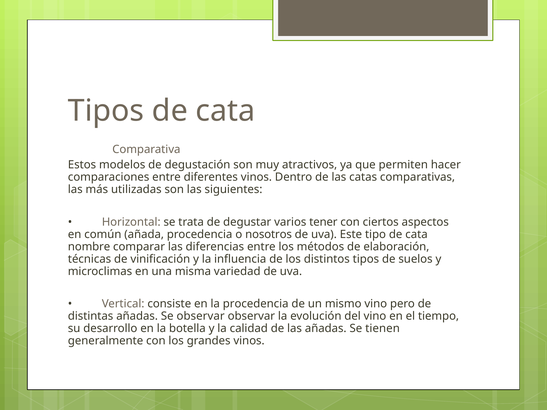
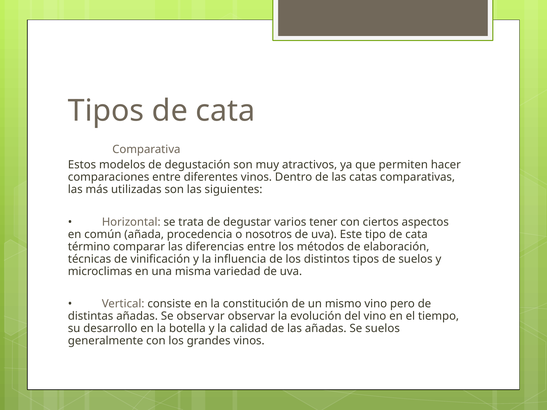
nombre: nombre -> término (89, 247)
la procedencia: procedencia -> constitución (256, 304)
Se tienen: tienen -> suelos (383, 329)
